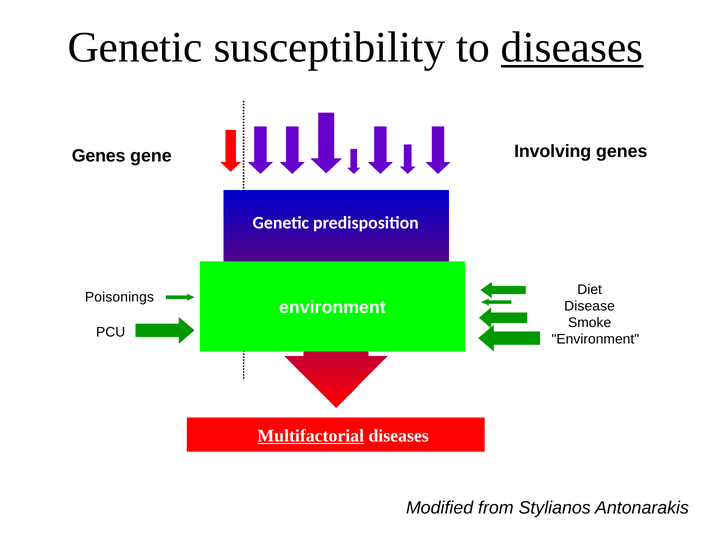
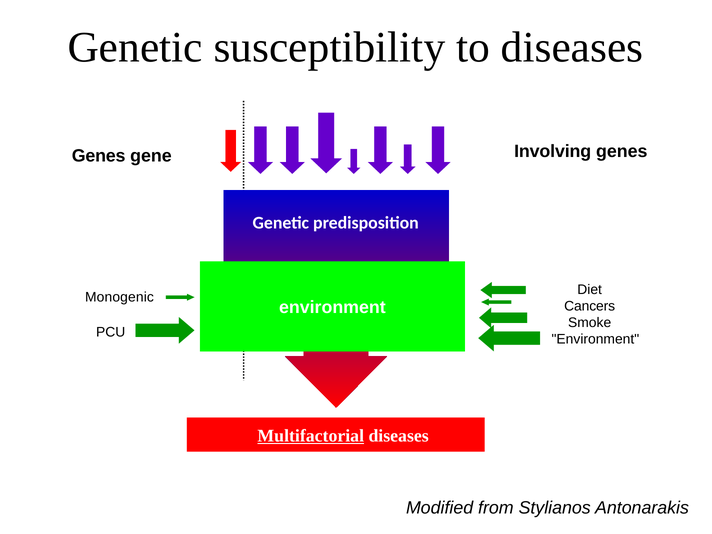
diseases underline: present -> none (572, 48)
Poisonings: Poisonings -> Monogenic (119, 297)
Disease: Disease -> Cancers (590, 306)
